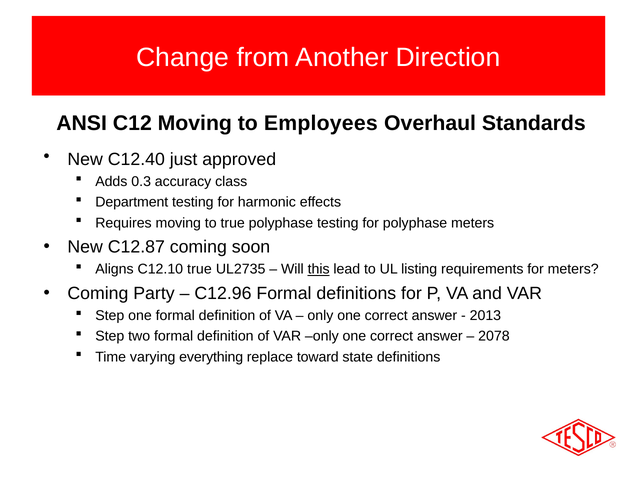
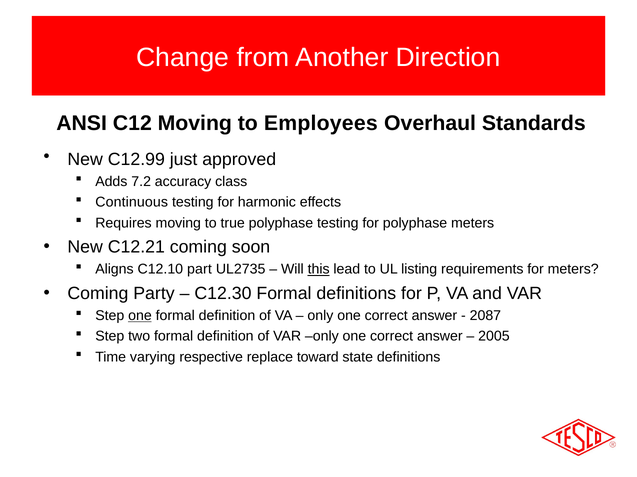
C12.40: C12.40 -> C12.99 (136, 159)
0.3: 0.3 -> 7.2 (141, 182)
Department: Department -> Continuous (132, 203)
C12.87: C12.87 -> C12.21 (136, 247)
C12.10 true: true -> part (199, 270)
C12.96: C12.96 -> C12.30 (223, 294)
one underline: none -> present (140, 316)
2013: 2013 -> 2087 (485, 316)
2078: 2078 -> 2005 (494, 337)
everything: everything -> respective (211, 357)
